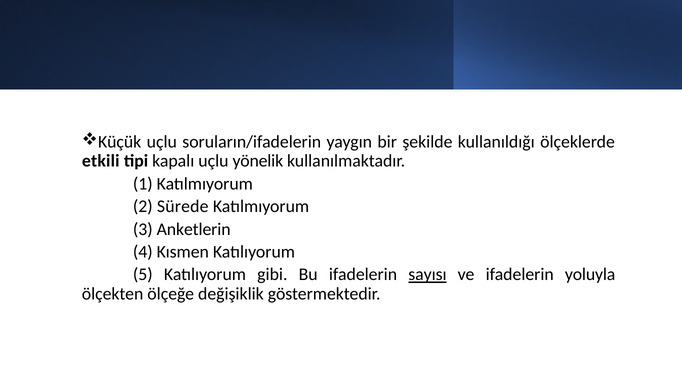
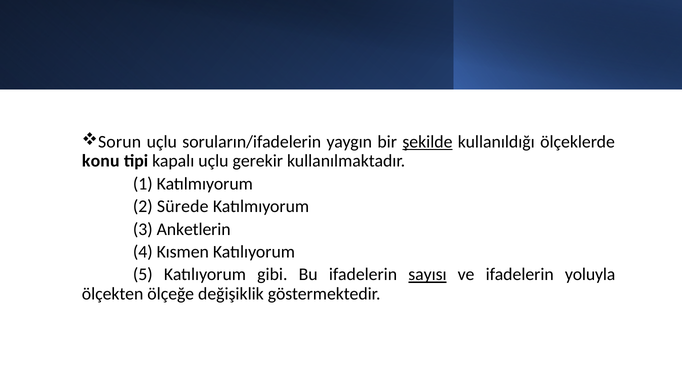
Küçük: Küçük -> Sorun (120, 142)
şekilde underline: none -> present (427, 142)
etkili: etkili -> konu (101, 161)
yönelik: yönelik -> gerekir (258, 161)
